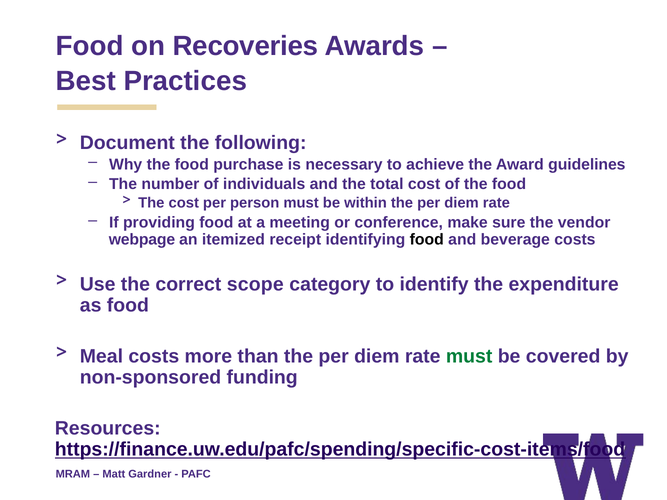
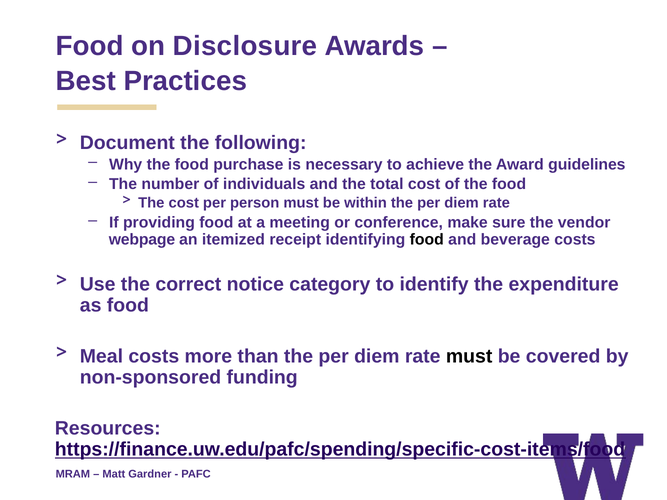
Recoveries: Recoveries -> Disclosure (245, 46)
scope: scope -> notice (255, 284)
must colour: green -> black (469, 356)
